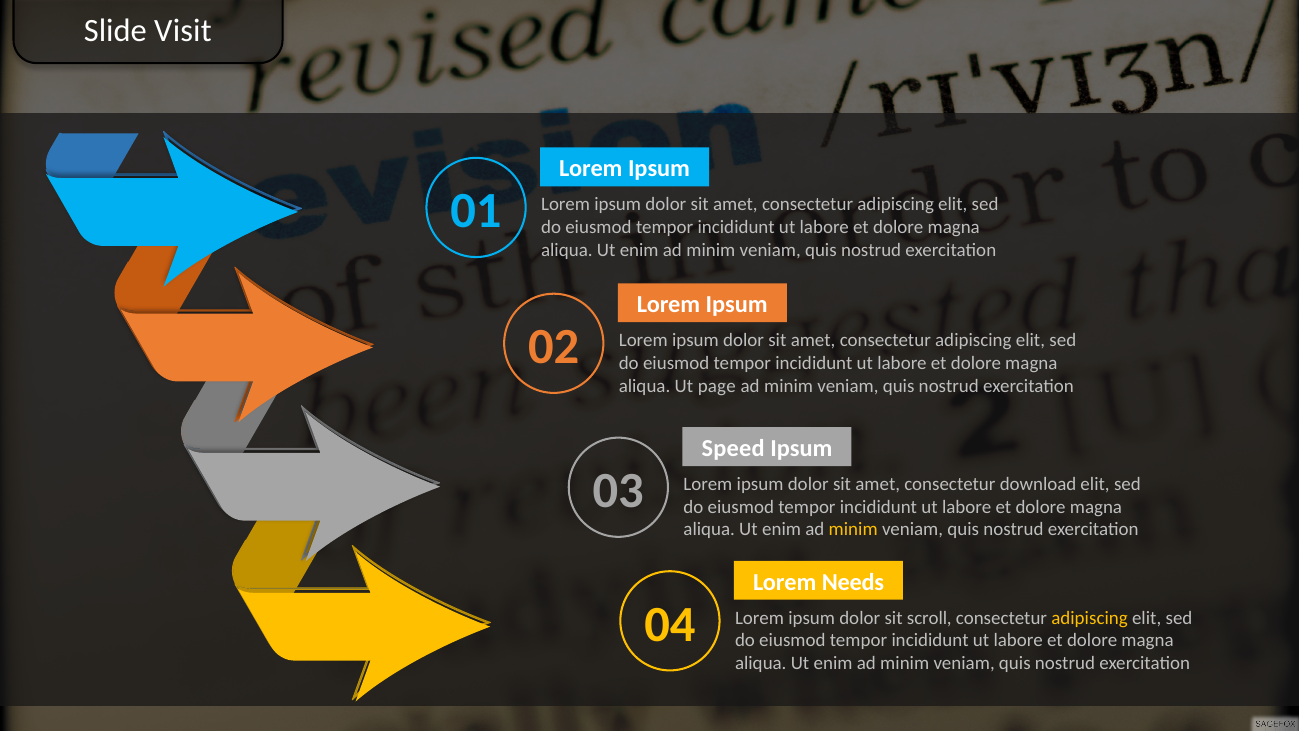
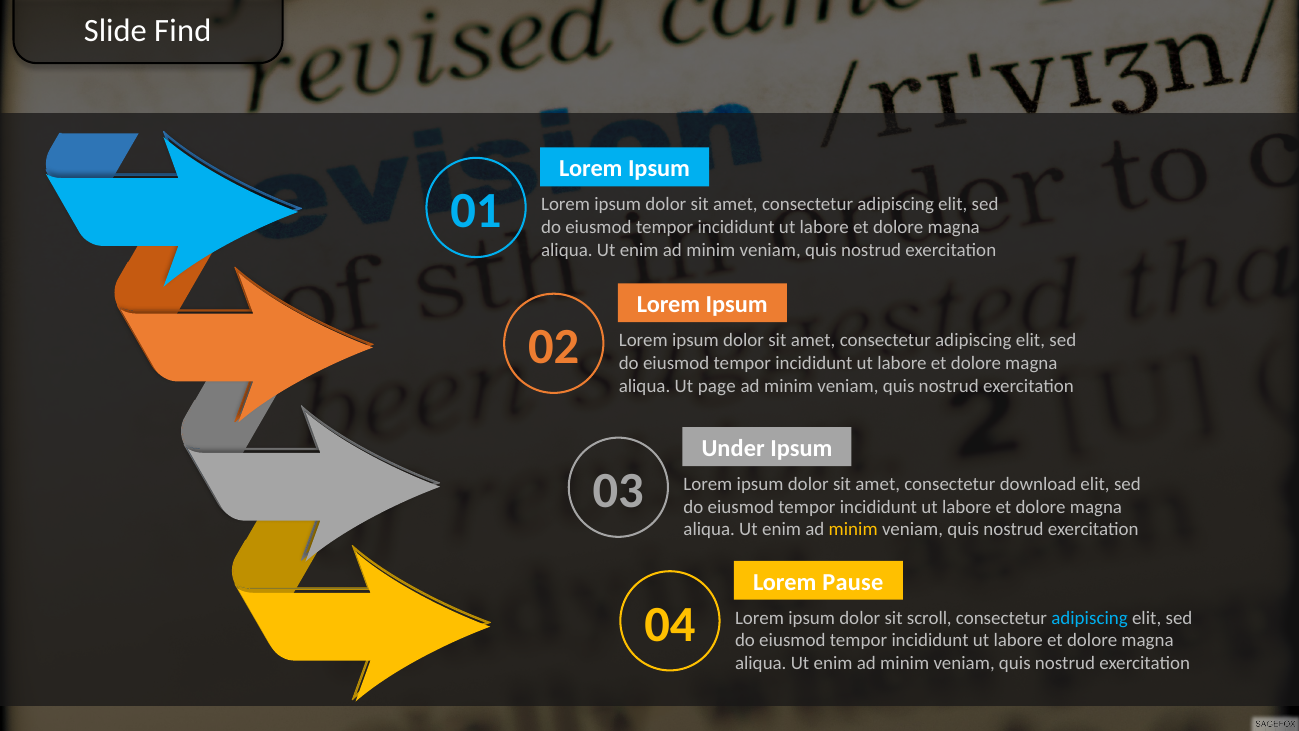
Visit: Visit -> Find (183, 31)
Speed: Speed -> Under (733, 448)
Needs: Needs -> Pause (853, 582)
adipiscing colour: yellow -> light blue (1090, 618)
